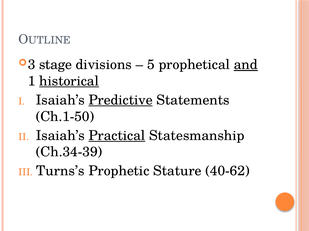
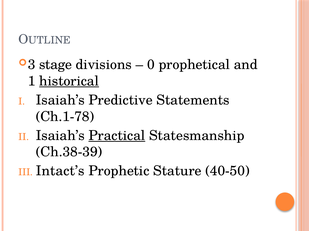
5: 5 -> 0 (151, 65)
and underline: present -> none (246, 65)
Predictive underline: present -> none (121, 100)
Ch.1-50: Ch.1-50 -> Ch.1-78 (65, 117)
Ch.34-39: Ch.34-39 -> Ch.38-39 (69, 152)
Turns’s: Turns’s -> Intact’s (60, 172)
40-62: 40-62 -> 40-50 (227, 172)
